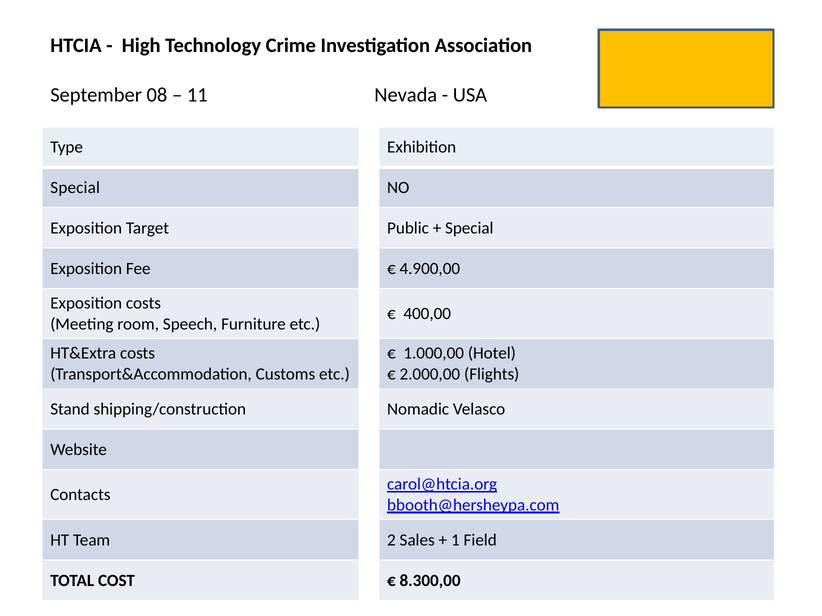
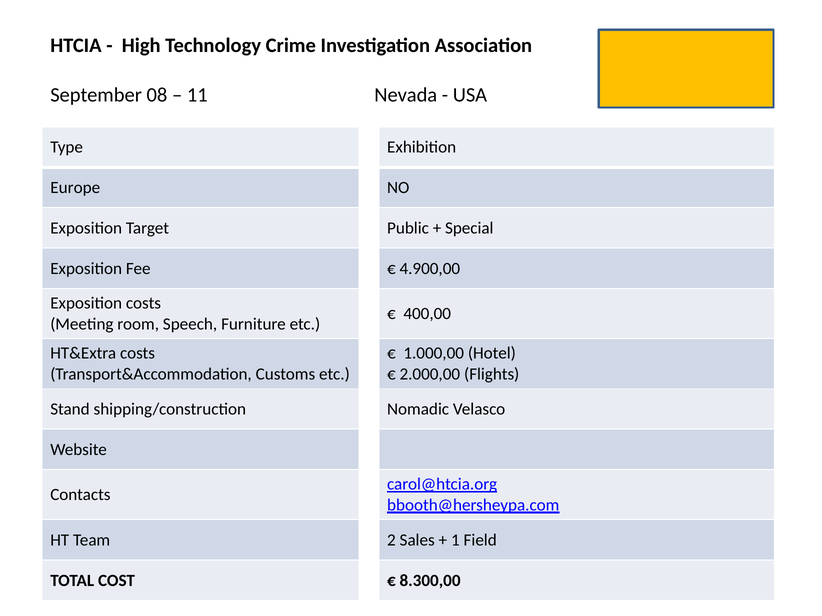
Special: Special -> Europe (75, 188)
